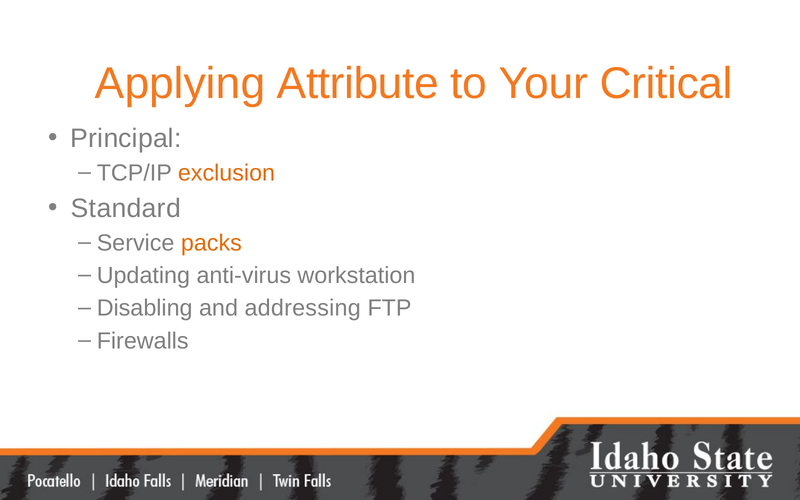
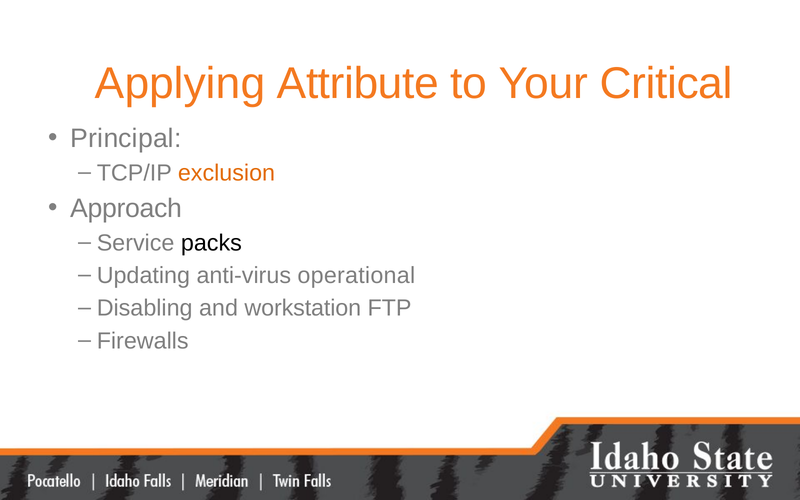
Standard: Standard -> Approach (126, 209)
packs colour: orange -> black (211, 243)
workstation: workstation -> operational (356, 276)
addressing: addressing -> workstation (303, 308)
